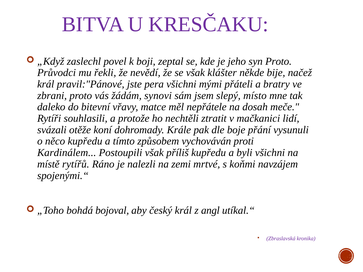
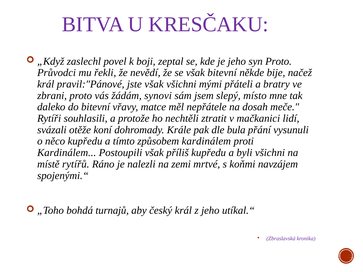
však klášter: klášter -> bitevní (222, 73)
jste pera: pera -> však (154, 84)
boje: boje -> bula (236, 130)
způsobem vychováván: vychováván -> kardinálem (206, 141)
bojoval: bojoval -> turnajů (112, 211)
z angl: angl -> jeho (210, 211)
